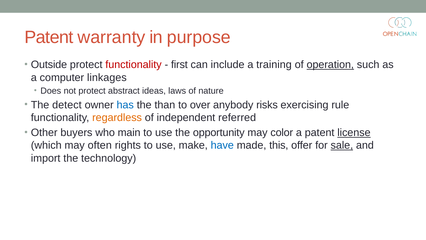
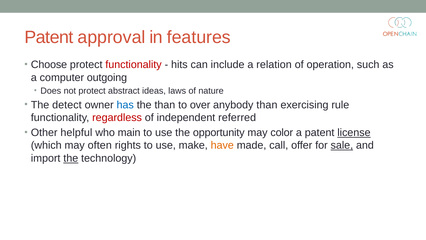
warranty: warranty -> approval (112, 37)
purpose: purpose -> features (199, 37)
Outside: Outside -> Choose (49, 65)
first: first -> hits (179, 65)
training: training -> relation (274, 65)
operation underline: present -> none (330, 65)
linkages: linkages -> outgoing (107, 77)
anybody risks: risks -> than (267, 105)
regardless colour: orange -> red (117, 118)
buyers: buyers -> helpful (76, 132)
have colour: blue -> orange (222, 145)
this: this -> call (279, 145)
the underline: none -> present (71, 158)
